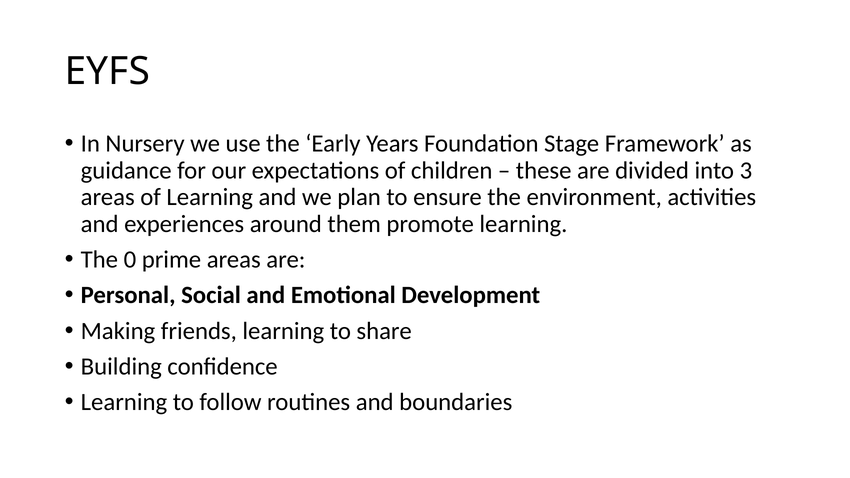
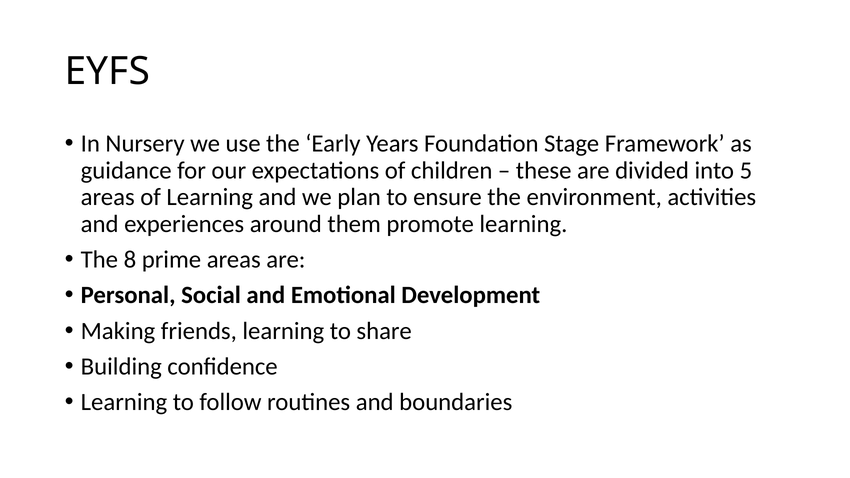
3: 3 -> 5 (746, 170)
0: 0 -> 8 (130, 260)
